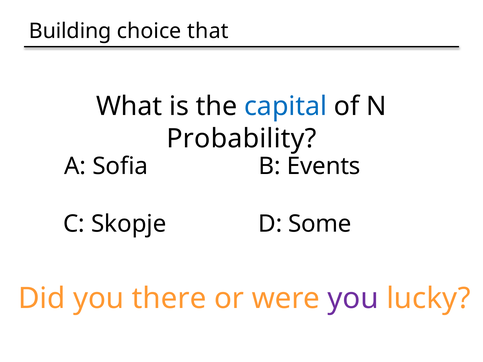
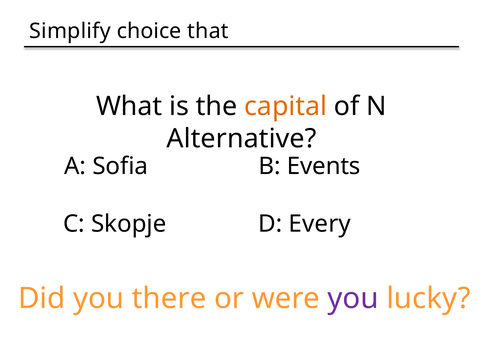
Building: Building -> Simplify (70, 31)
capital colour: blue -> orange (286, 106)
Probability: Probability -> Alternative (241, 139)
Some: Some -> Every (320, 224)
